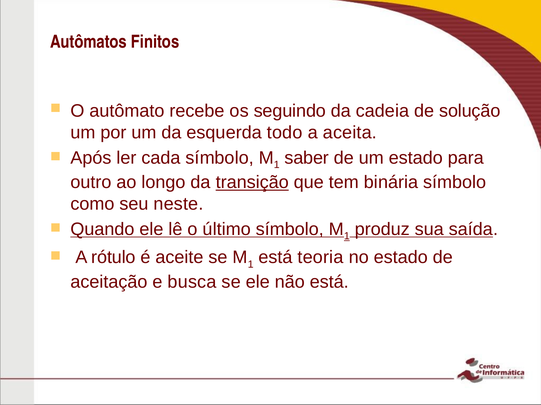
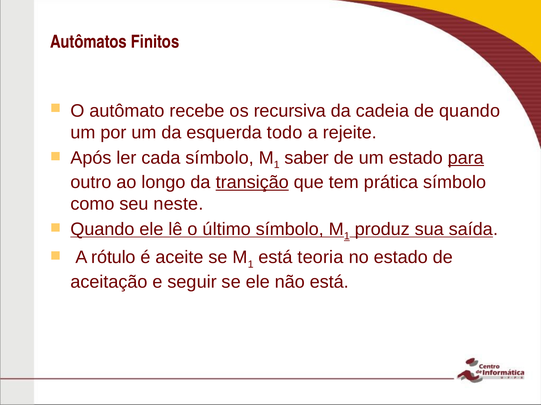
seguindo: seguindo -> recursiva (290, 111)
de solução: solução -> quando (470, 111)
aceita: aceita -> rejeite (350, 133)
para underline: none -> present (466, 158)
binária: binária -> prática (391, 183)
busca: busca -> seguir (192, 282)
